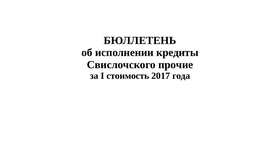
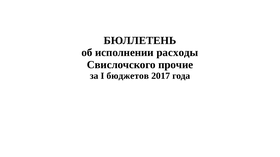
кредиты: кредиты -> расходы (177, 53)
стоимость: стоимость -> бюджетов (128, 76)
